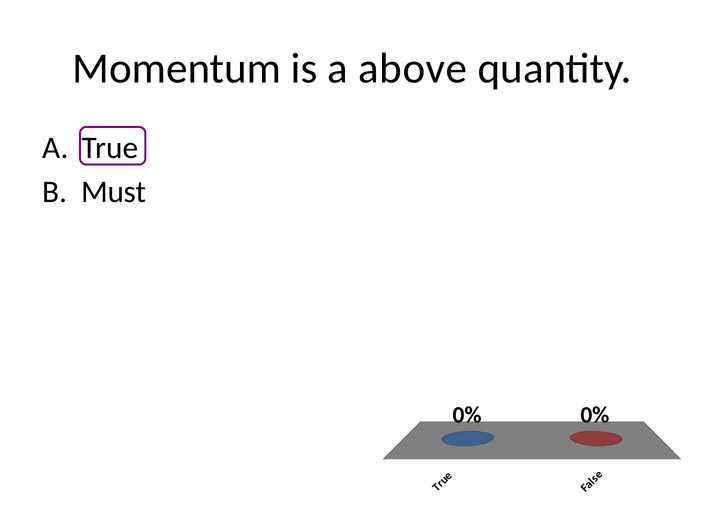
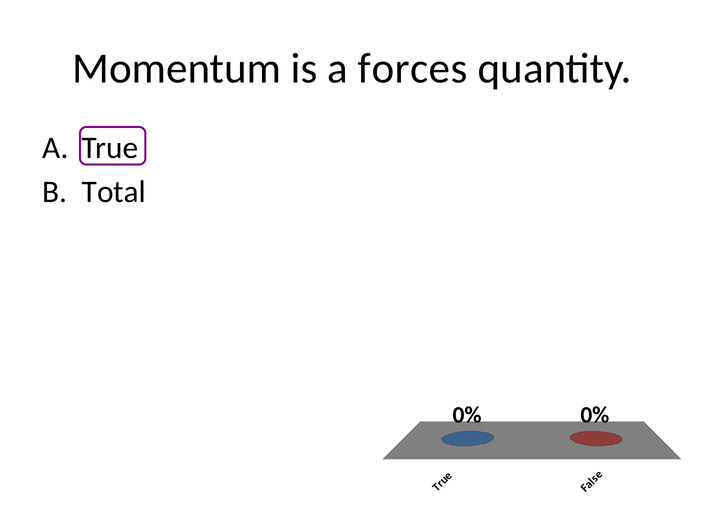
above: above -> forces (413, 68)
Must: Must -> Total (114, 192)
